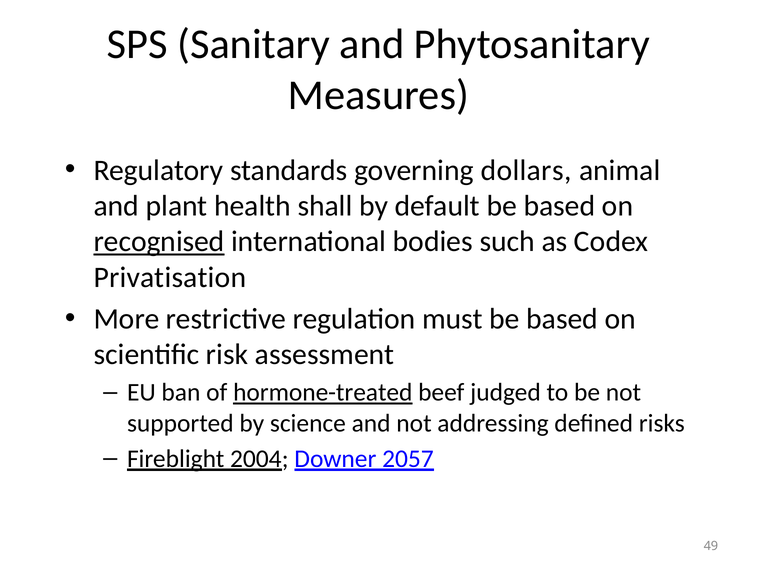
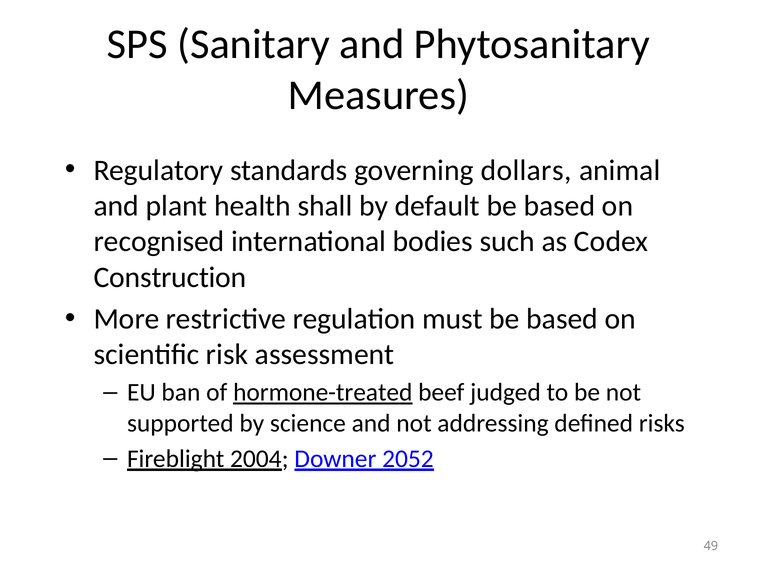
recognised underline: present -> none (159, 242)
Privatisation: Privatisation -> Construction (170, 277)
2057: 2057 -> 2052 (408, 459)
